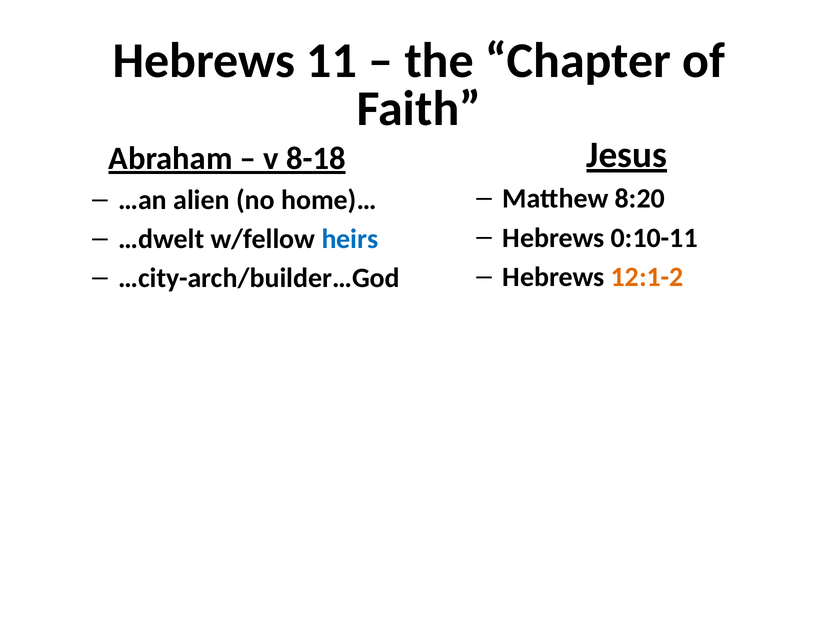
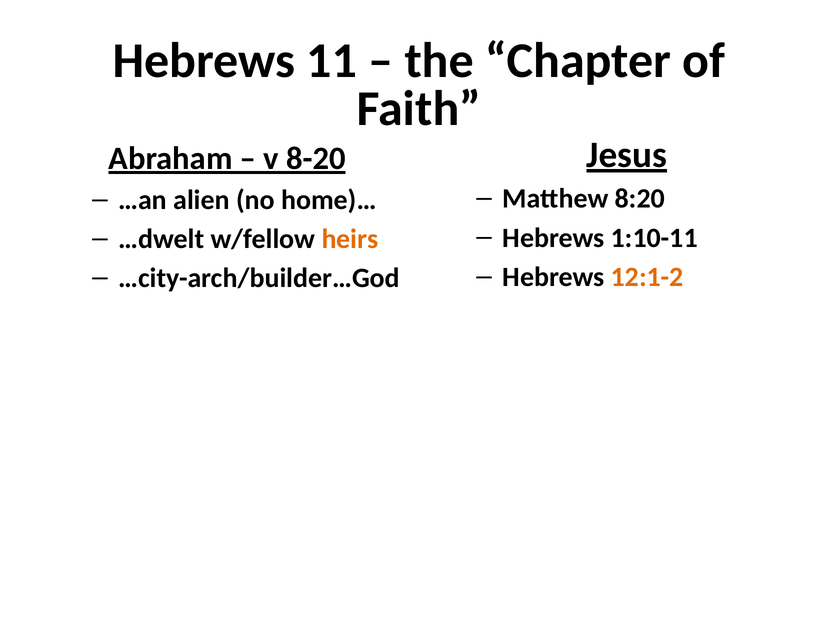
8-18: 8-18 -> 8-20 (316, 159)
0:10-11: 0:10-11 -> 1:10-11 (654, 238)
heirs colour: blue -> orange (350, 239)
